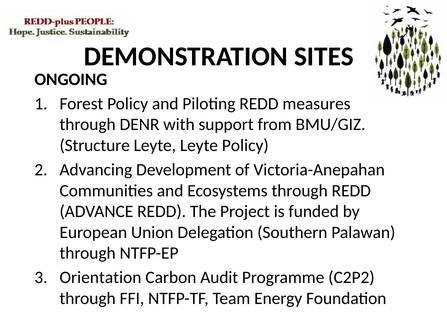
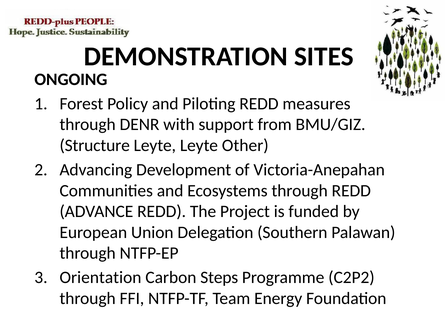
Leyte Policy: Policy -> Other (245, 146)
Audit: Audit -> Steps (219, 278)
